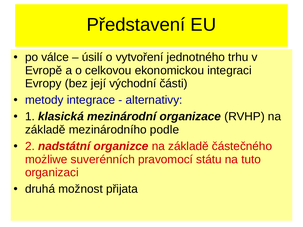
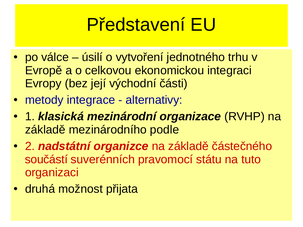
możliwe: możliwe -> součástí (46, 160)
